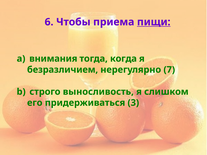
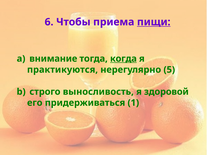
внимания: внимания -> внимание (53, 59)
когда underline: none -> present (123, 59)
безразличием: безразличием -> практикуются (62, 70)
7: 7 -> 5 (169, 70)
слишком: слишком -> здоровой (166, 92)
3: 3 -> 1 (133, 103)
